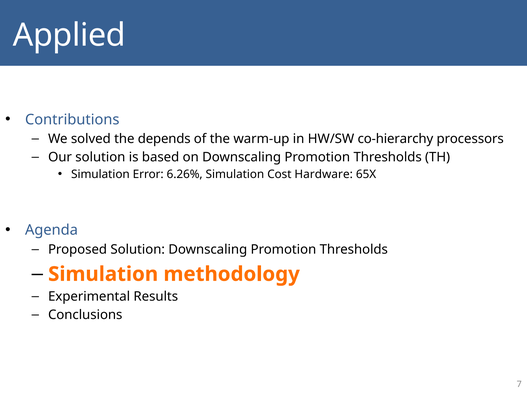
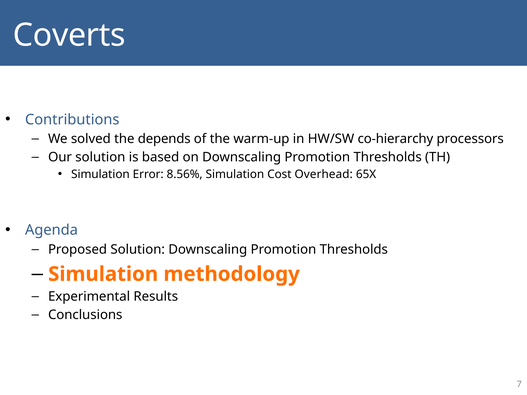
Applied: Applied -> Coverts (69, 35)
6.26%: 6.26% -> 8.56% (185, 174)
Hardware: Hardware -> Overhead (324, 174)
